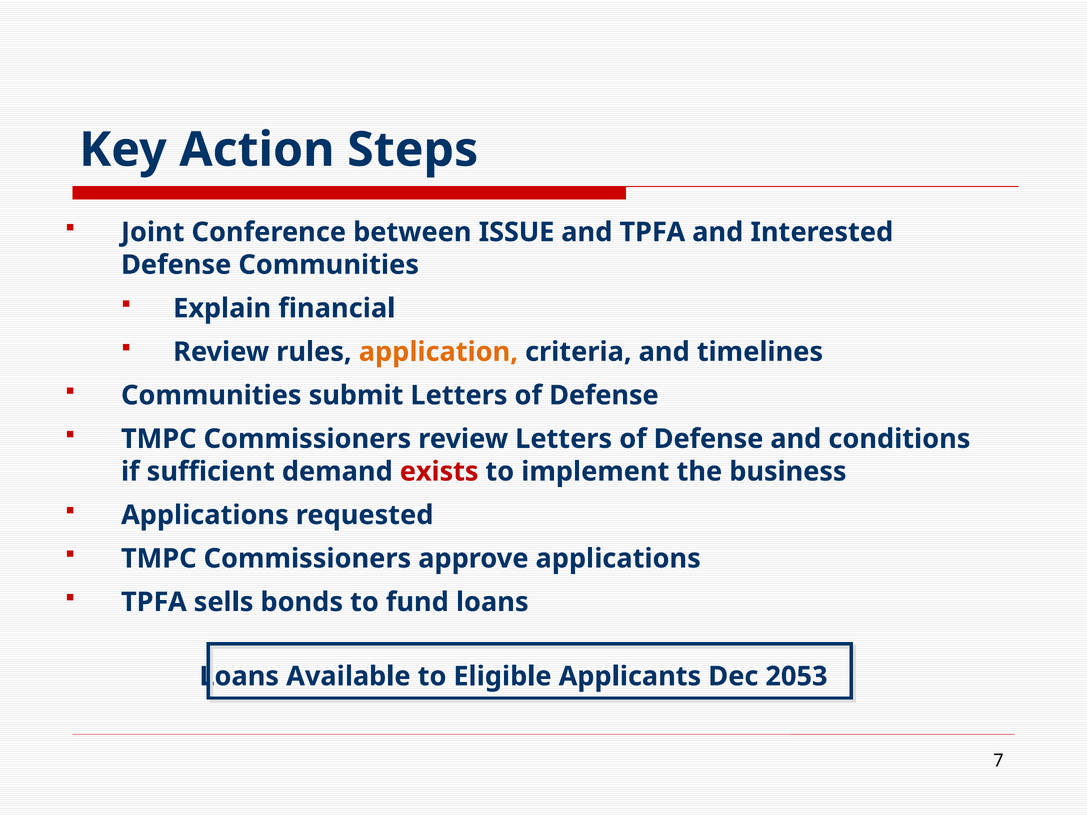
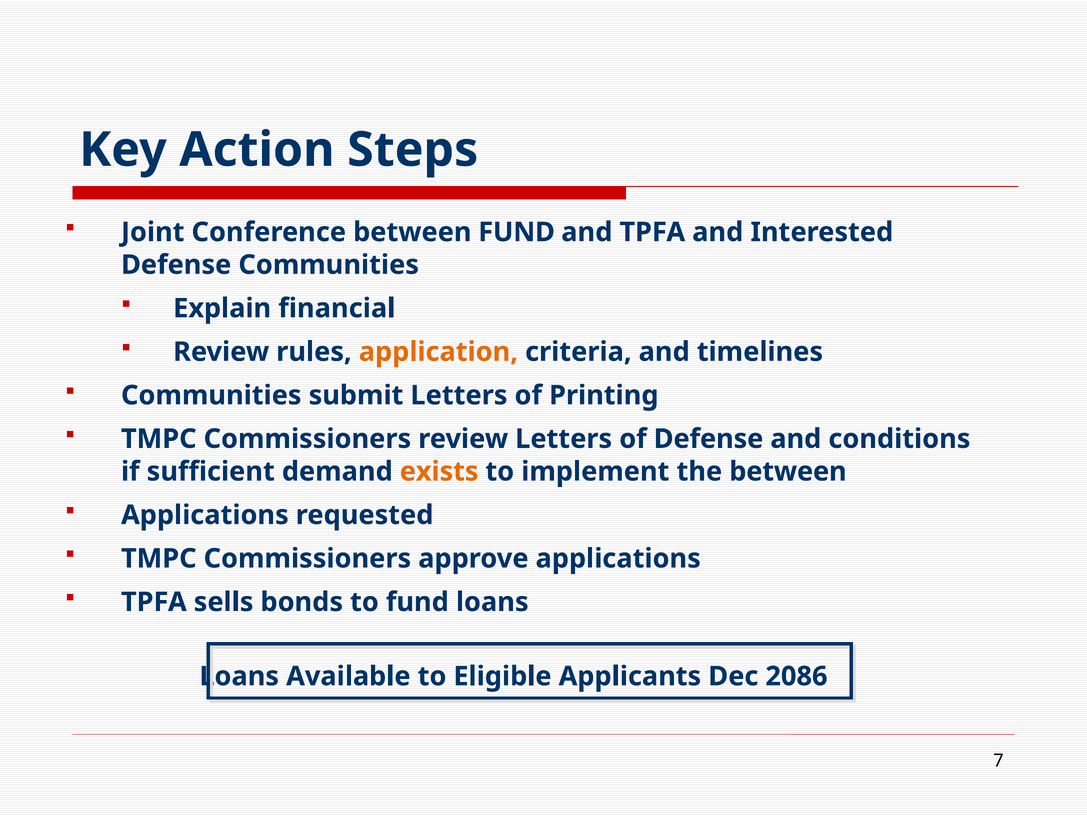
between ISSUE: ISSUE -> FUND (517, 232)
submit Letters of Defense: Defense -> Printing (604, 395)
exists colour: red -> orange (439, 471)
the business: business -> between (788, 471)
2053: 2053 -> 2086 (796, 676)
